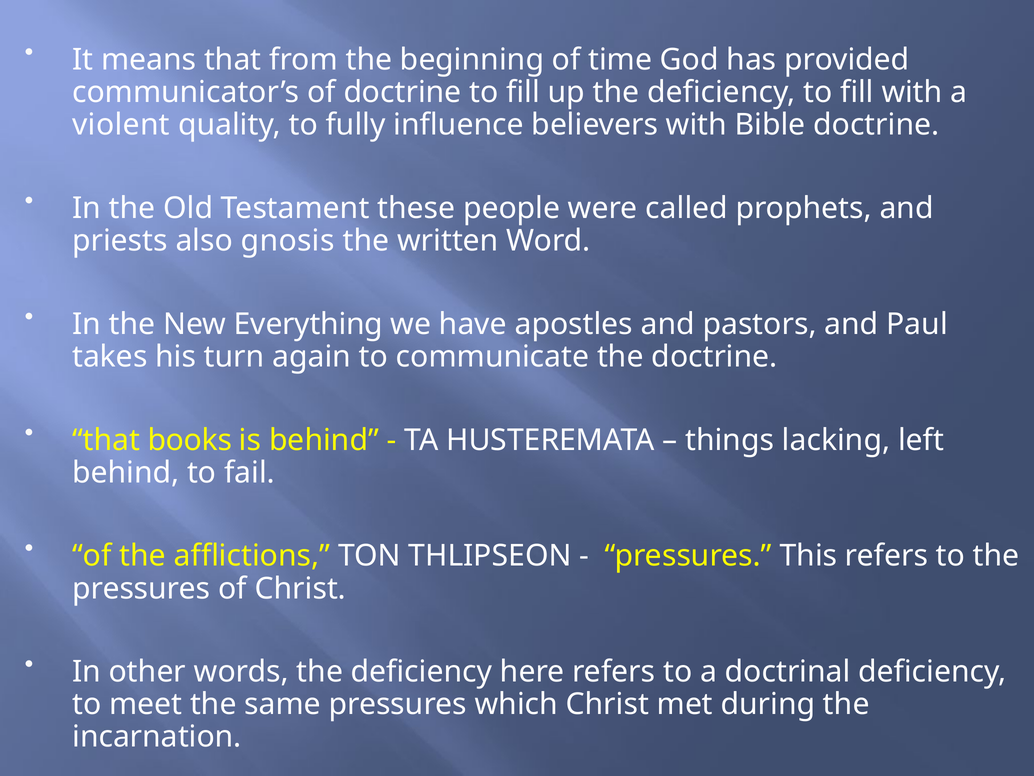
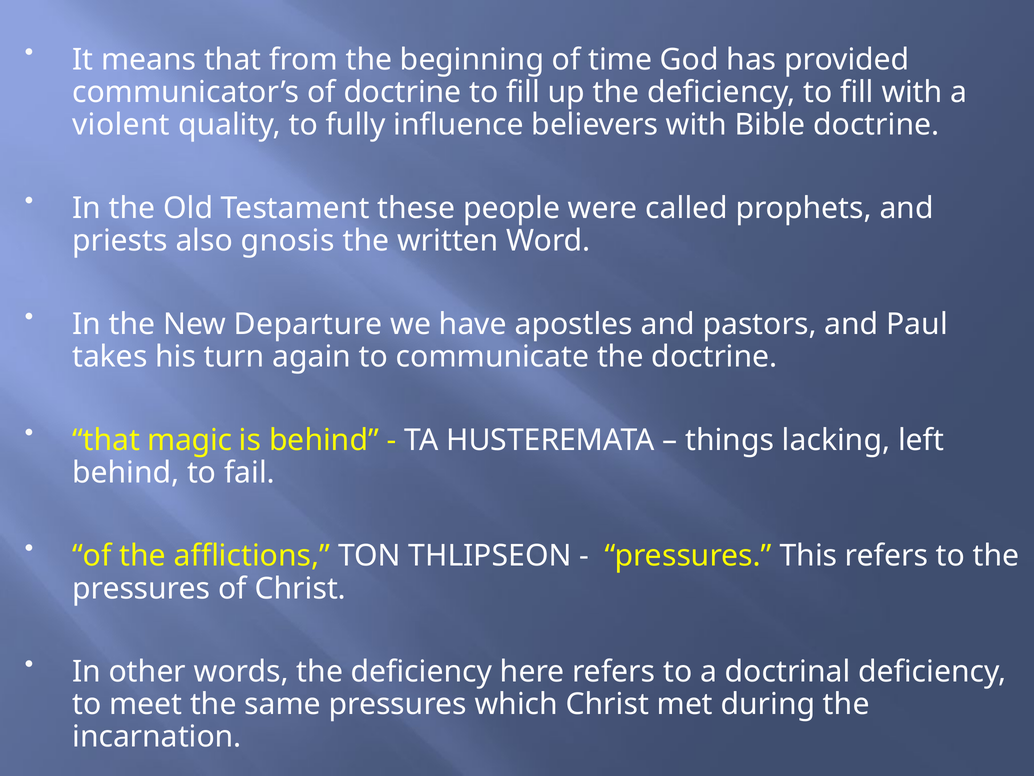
Everything: Everything -> Departure (308, 324)
books: books -> magic (190, 440)
